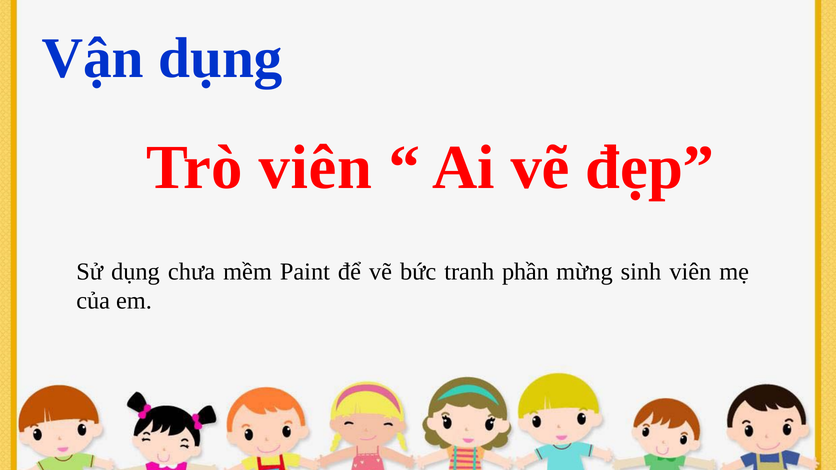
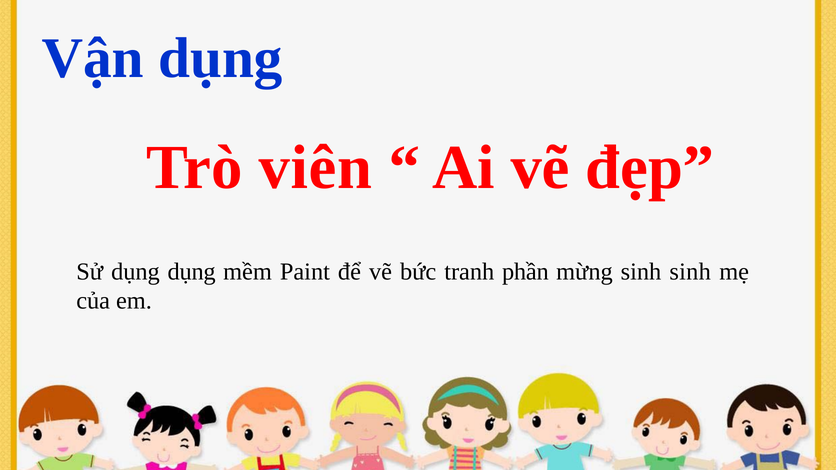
dụng chưa: chưa -> dụng (192, 272)
sinh viên: viên -> sinh (690, 272)
